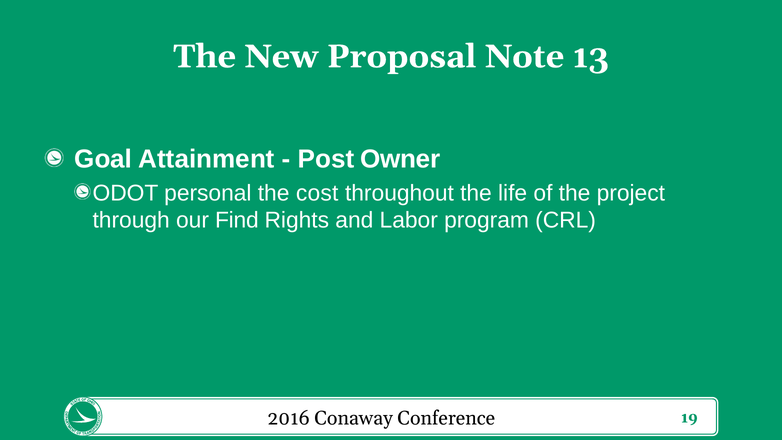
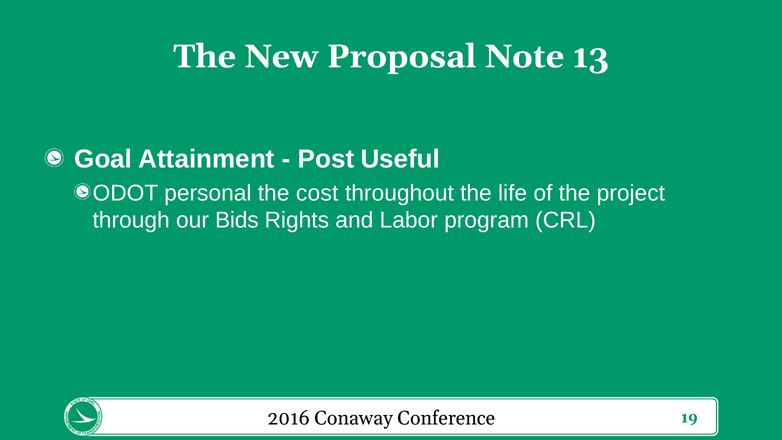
Owner: Owner -> Useful (400, 159)
Find: Find -> Bids (237, 220)
